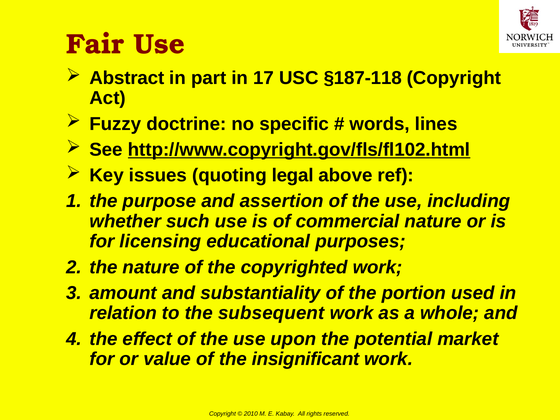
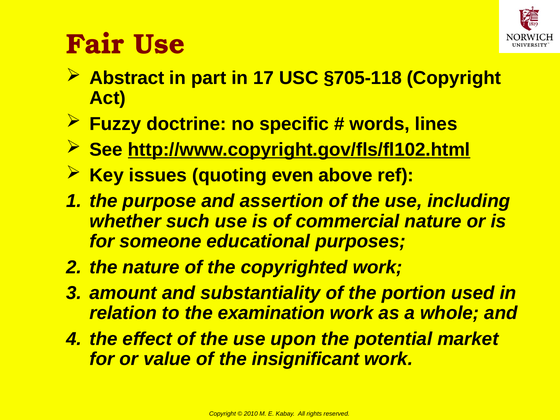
§187-118: §187-118 -> §705-118 (363, 78)
legal: legal -> even (293, 175)
licensing: licensing -> someone (160, 241)
subsequent: subsequent -> examination (271, 313)
